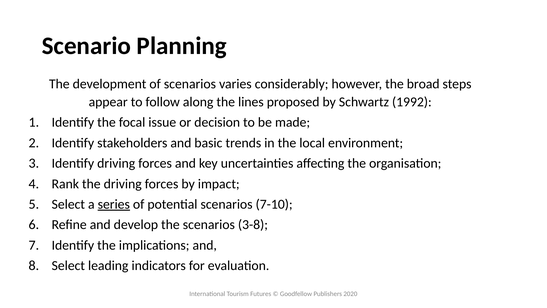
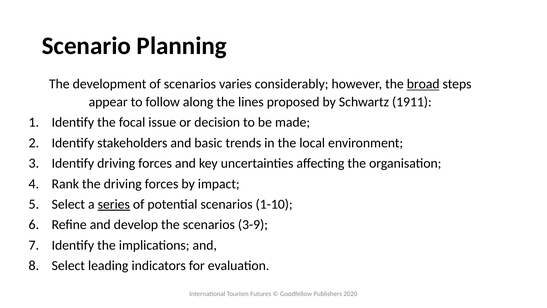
broad underline: none -> present (423, 84)
1992: 1992 -> 1911 (412, 102)
7-10: 7-10 -> 1-10 (274, 204)
3-8: 3-8 -> 3-9 (253, 225)
